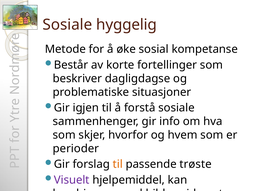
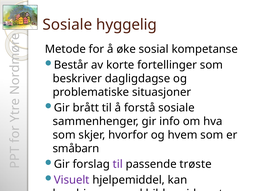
igjen: igjen -> brått (86, 108)
perioder: perioder -> småbarn (76, 149)
til colour: orange -> purple (118, 164)
